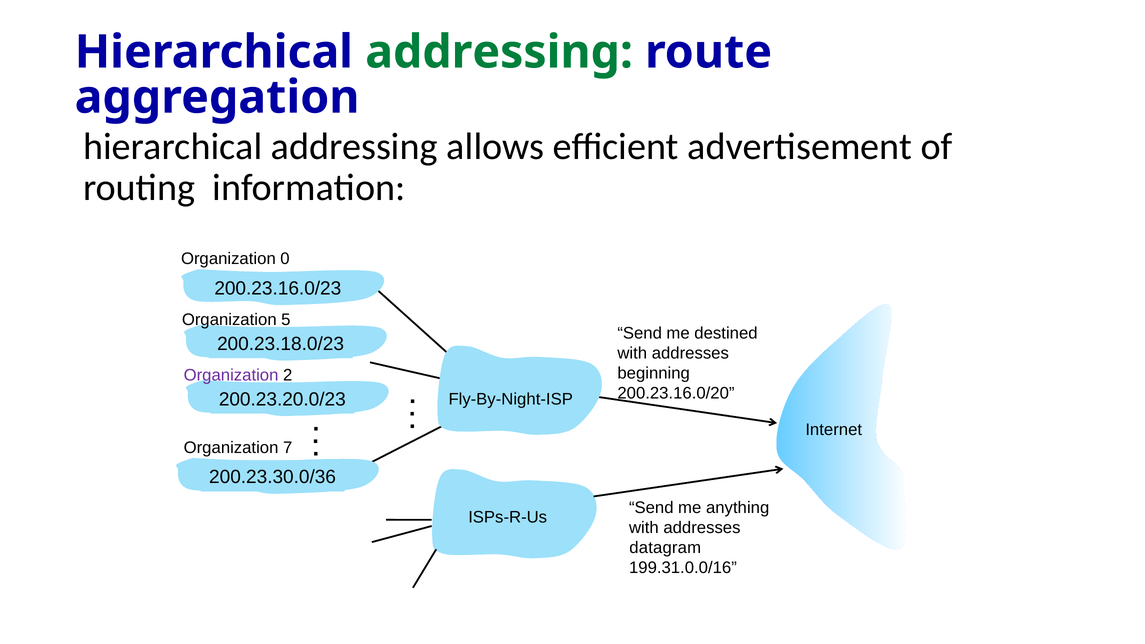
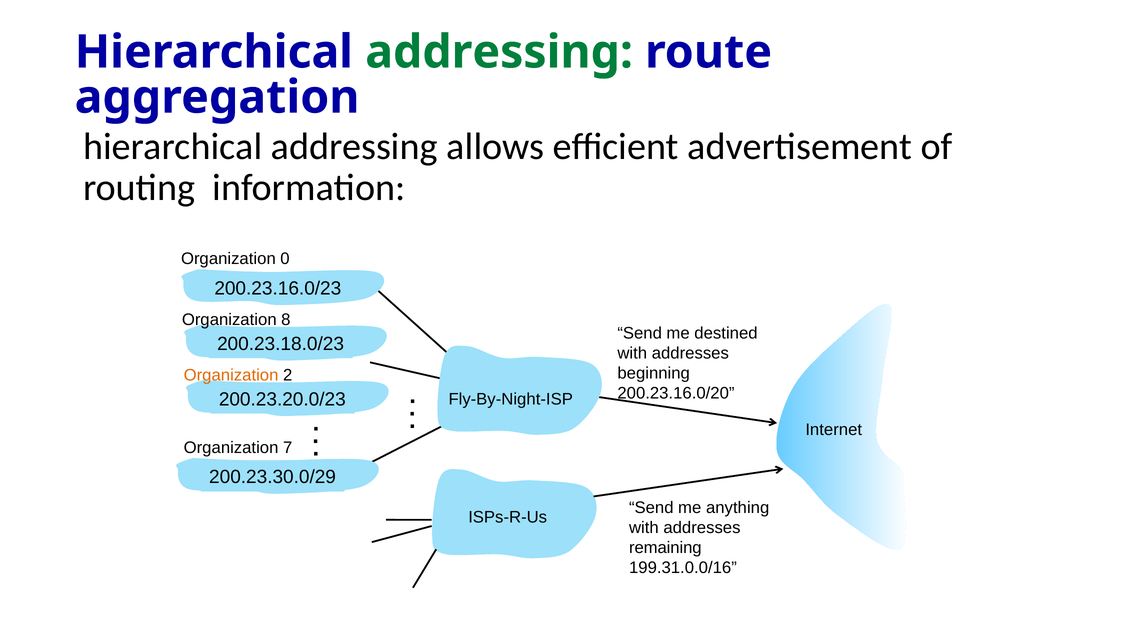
5: 5 -> 8 (286, 320)
Organization colour: purple -> orange (231, 375)
200.23.30.0/36: 200.23.30.0/36 -> 200.23.30.0/29 (273, 477)
datagram: datagram -> remaining (665, 548)
